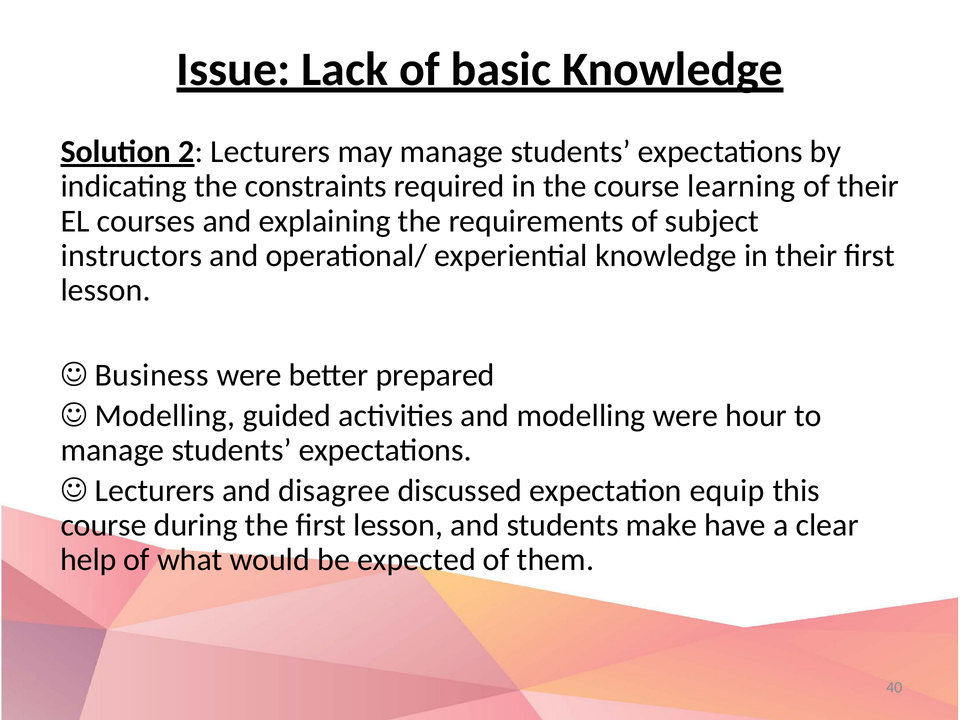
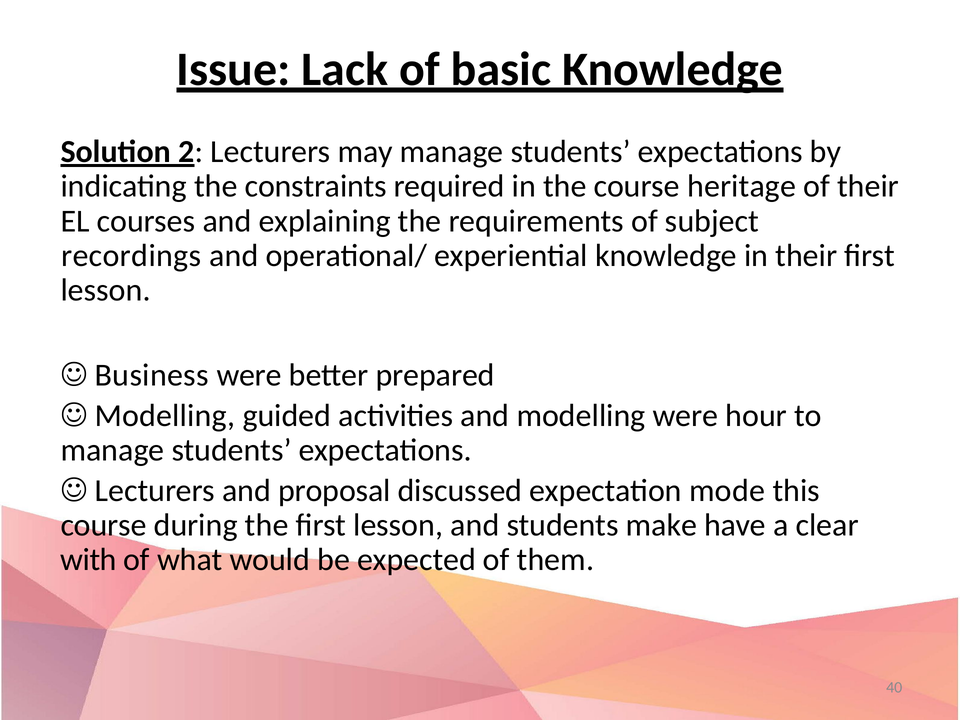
learning: learning -> heritage (742, 186)
instructors: instructors -> recordings (131, 256)
disagree: disagree -> proposal (334, 491)
equip: equip -> mode (727, 491)
help: help -> with (88, 560)
